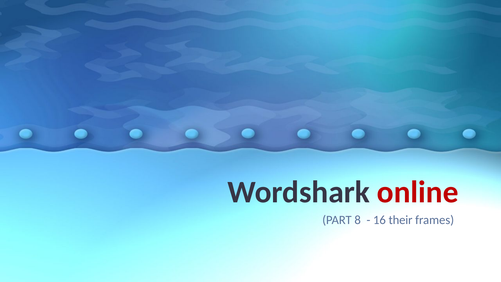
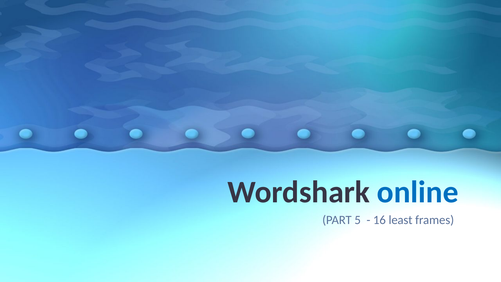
online colour: red -> blue (418, 192)
8: 8 -> 5 (358, 220)
their: their -> least (401, 220)
